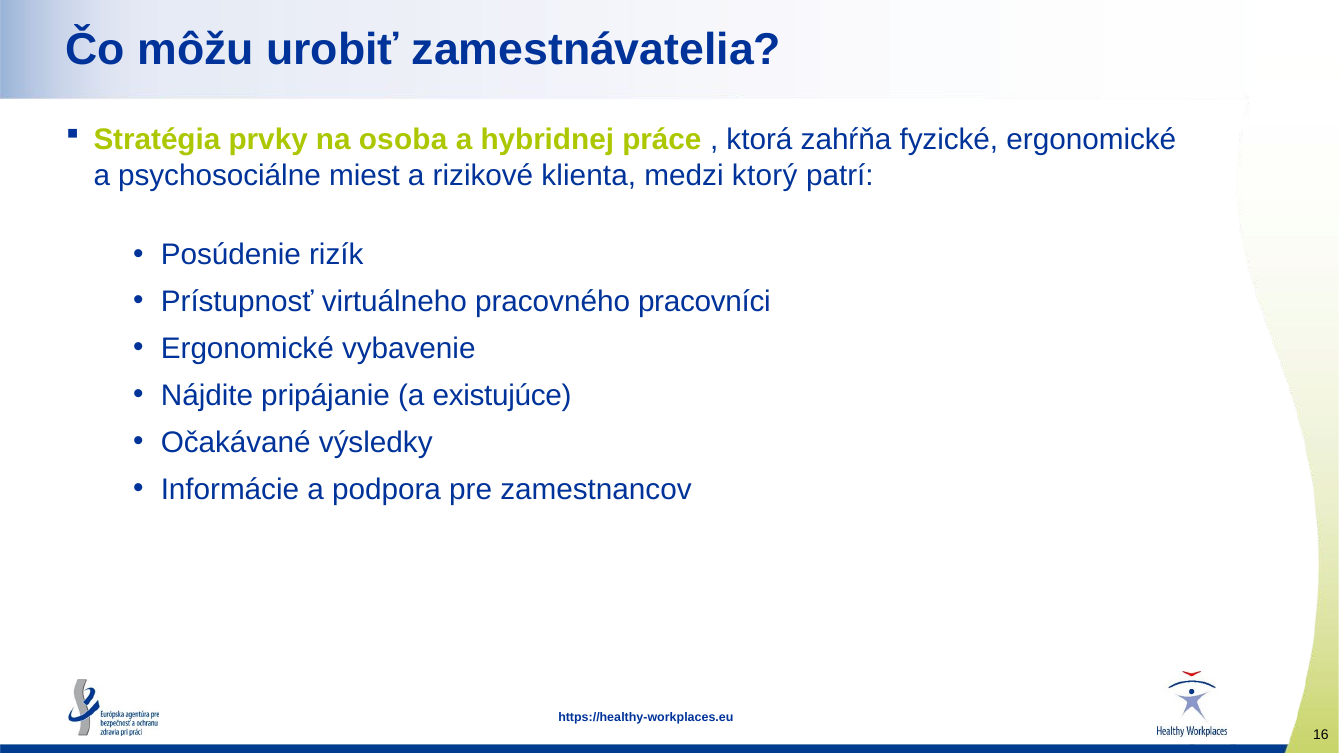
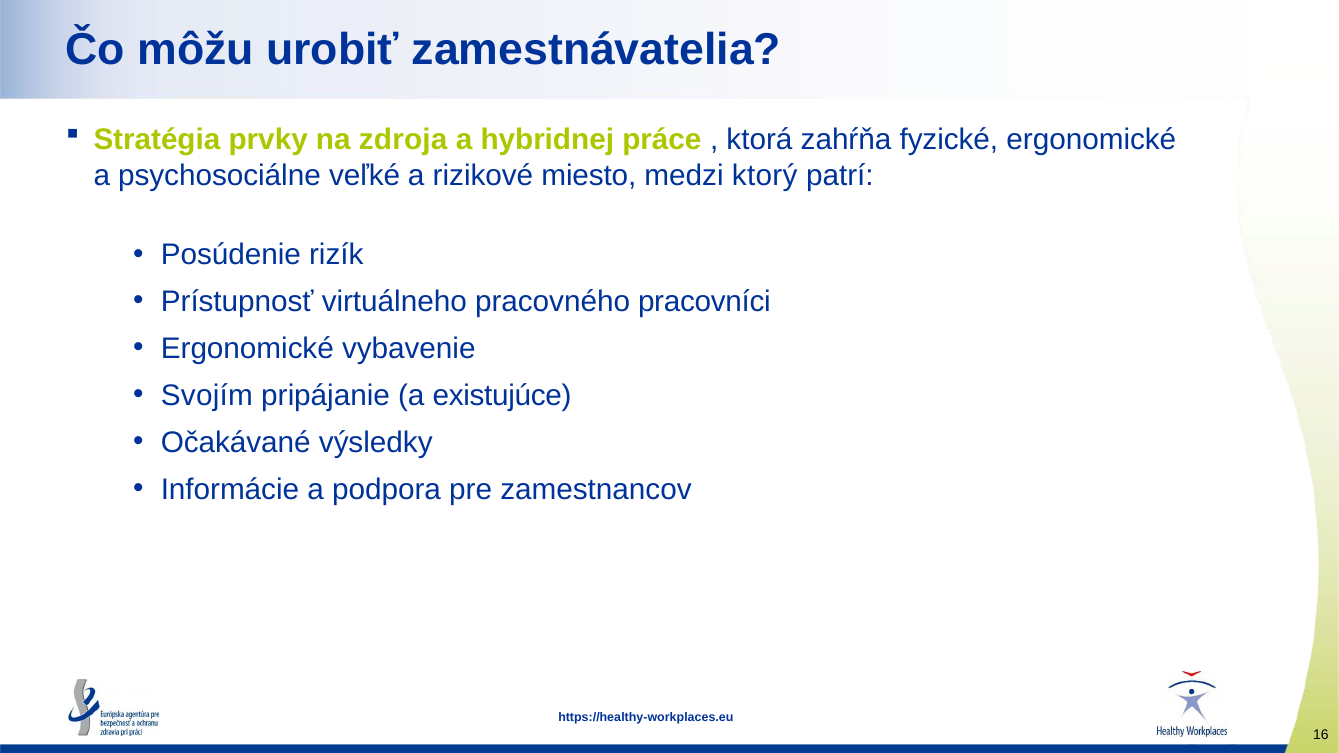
osoba: osoba -> zdroja (403, 140)
miest: miest -> veľké (365, 175)
klienta: klienta -> miesto (589, 175)
Nájdite: Nájdite -> Svojím (207, 396)
